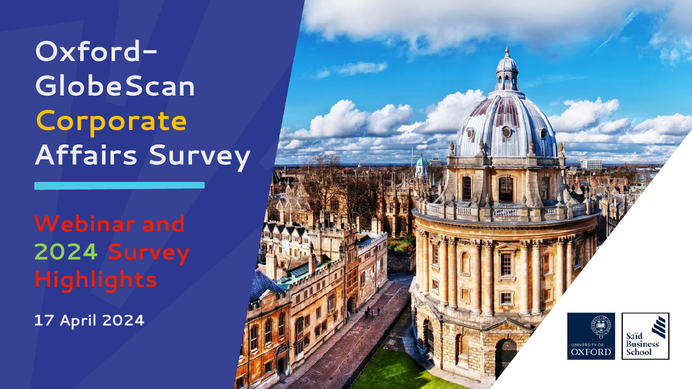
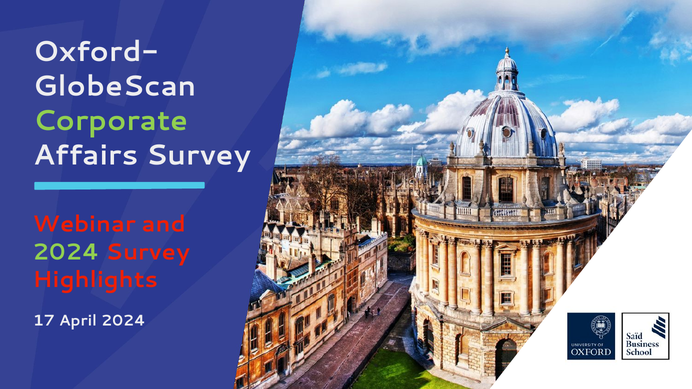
Corporate colour: yellow -> light green (111, 121)
